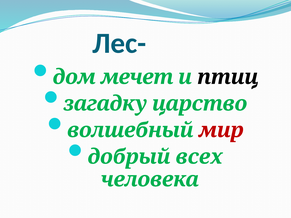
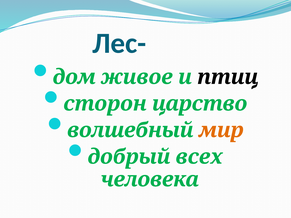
мечет: мечет -> живое (137, 77)
загадку: загадку -> сторон (105, 104)
мир colour: red -> orange (221, 130)
